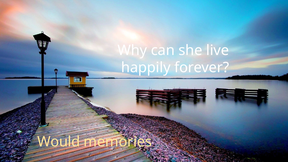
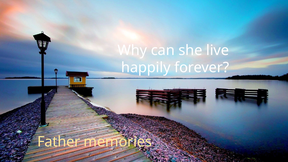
Would: Would -> Father (59, 142)
